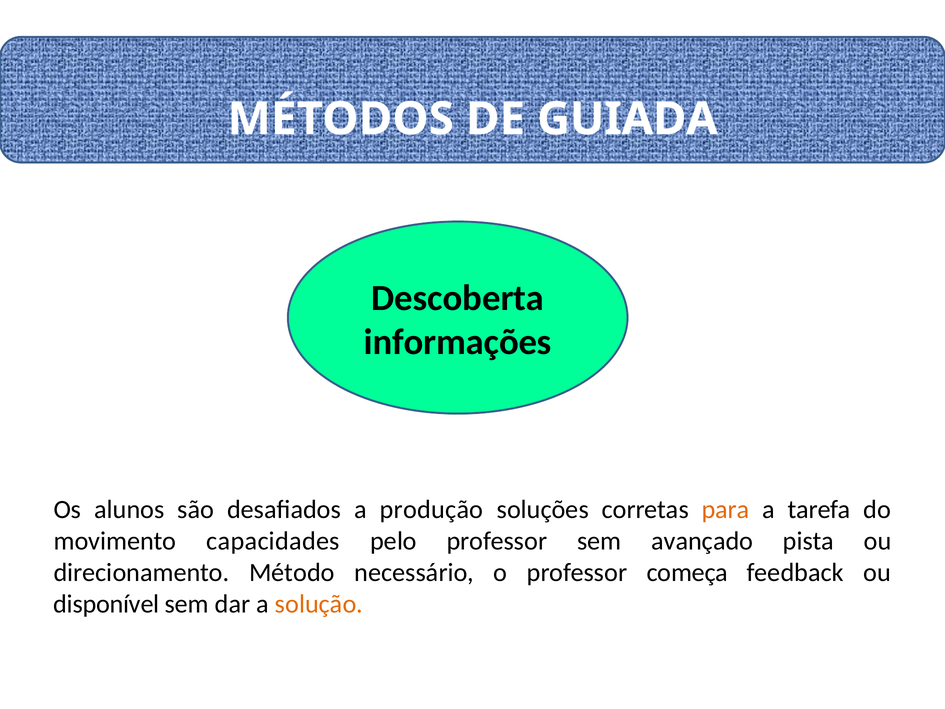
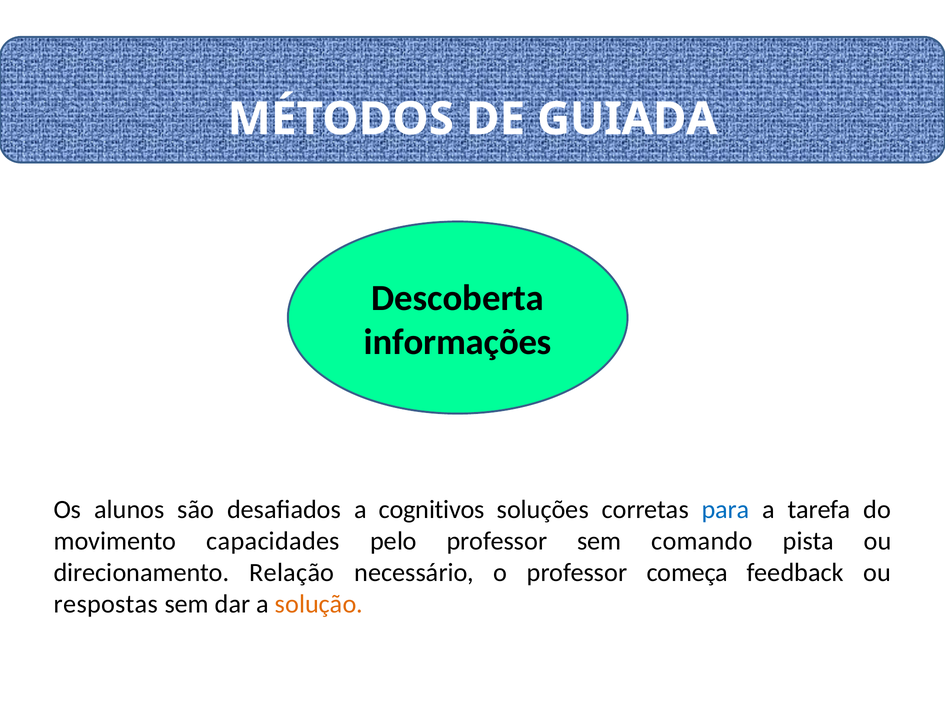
produção: produção -> cognitivos (432, 509)
para colour: orange -> blue (726, 509)
avançado: avançado -> comando (702, 541)
Método: Método -> Relação (292, 573)
disponível: disponível -> respostas (106, 604)
